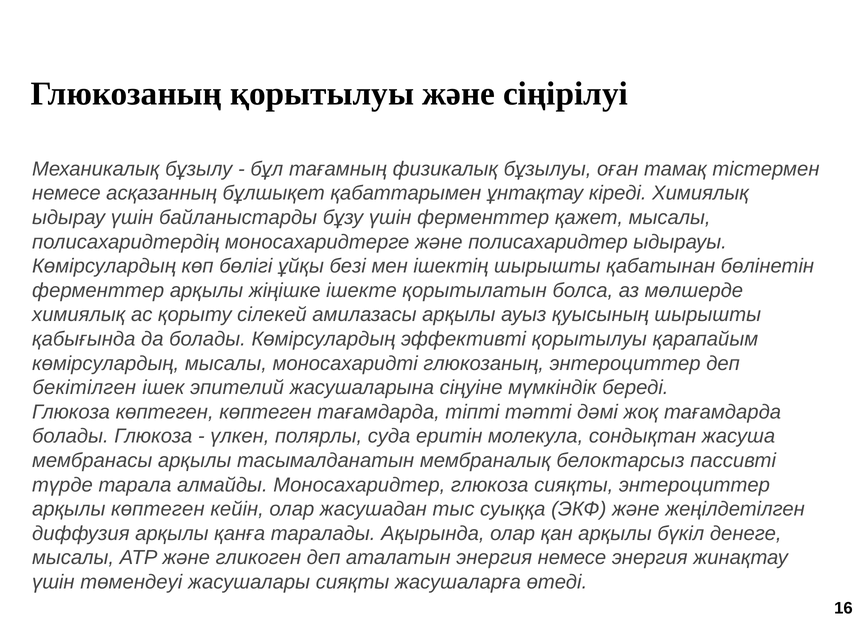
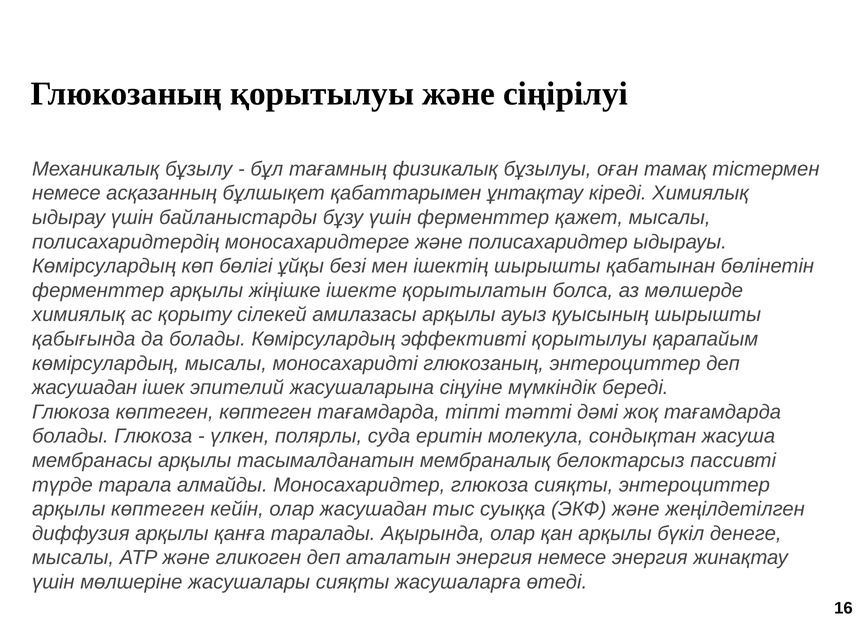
бекітілген: бекітілген -> жасушадан (85, 388)
төмендеуі: төмендеуі -> мөлшеріне (131, 582)
